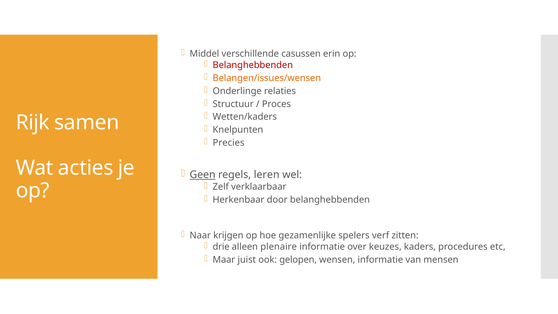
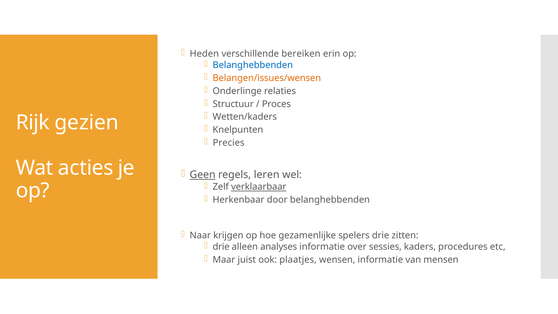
Middel: Middel -> Heden (204, 54)
casussen: casussen -> bereiken (301, 54)
Belanghebbenden colour: red -> blue (253, 65)
samen: samen -> gezien (87, 123)
verklaarbaar underline: none -> present (259, 187)
spelers verf: verf -> drie (381, 235)
plenaire: plenaire -> analyses (279, 247)
keuzes: keuzes -> sessies (385, 247)
gelopen: gelopen -> plaatjes (298, 260)
